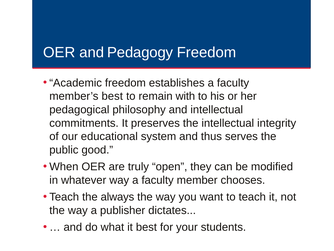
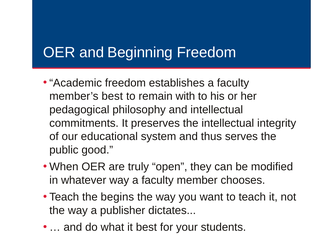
Pedagogy: Pedagogy -> Beginning (140, 52)
always: always -> begins (117, 197)
